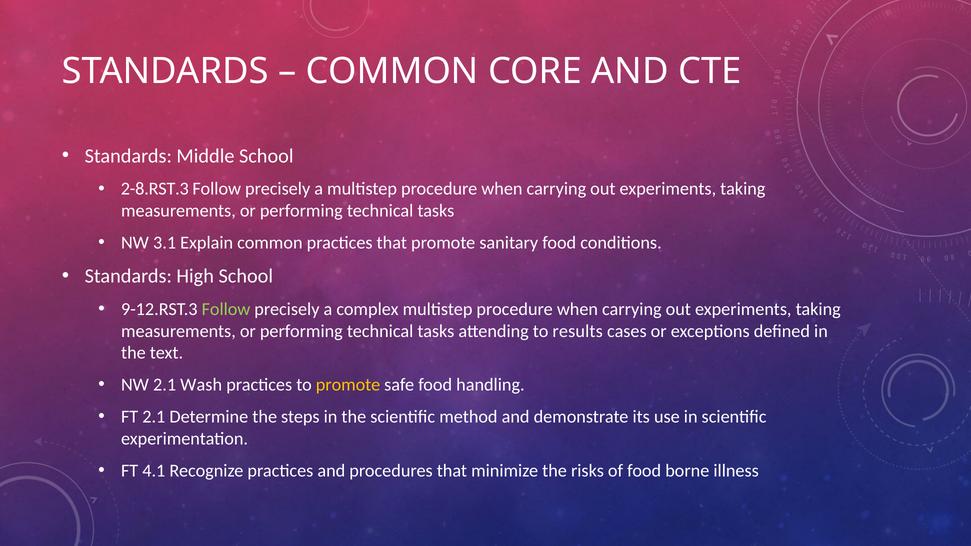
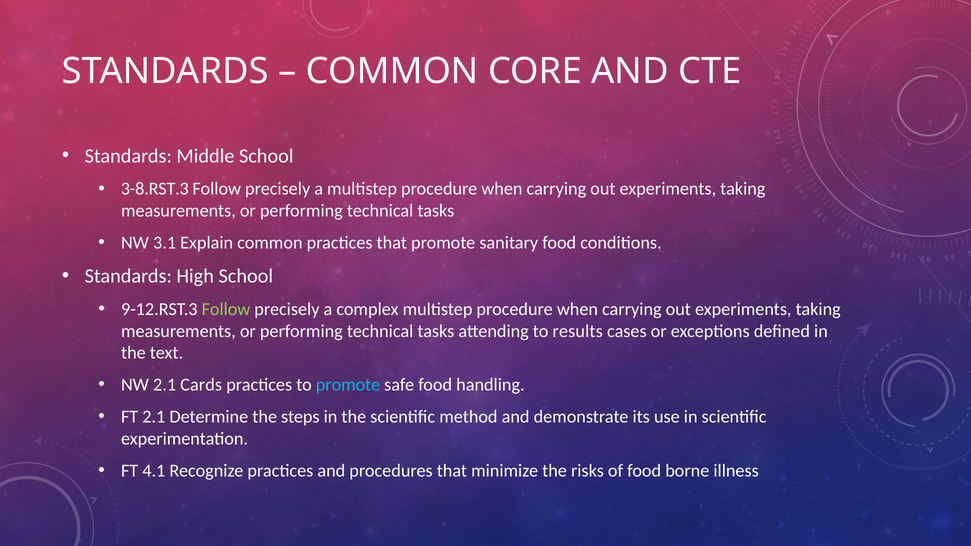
2-8.RST.3: 2-8.RST.3 -> 3-8.RST.3 (155, 189)
Wash: Wash -> Cards (201, 385)
promote colour: yellow -> light blue (348, 385)
